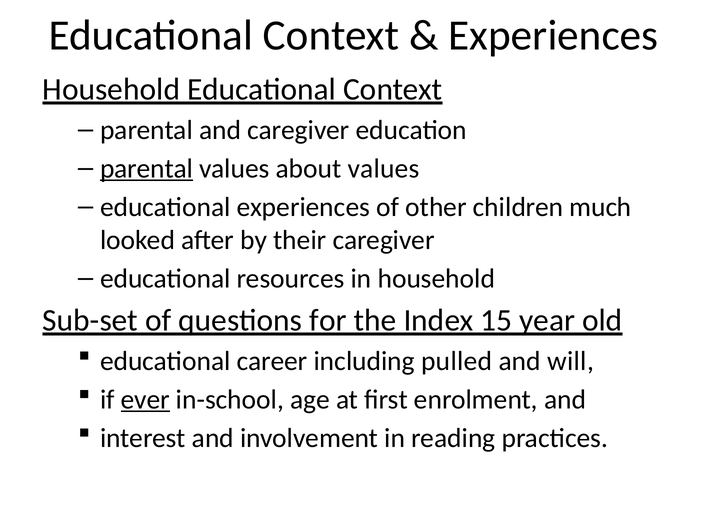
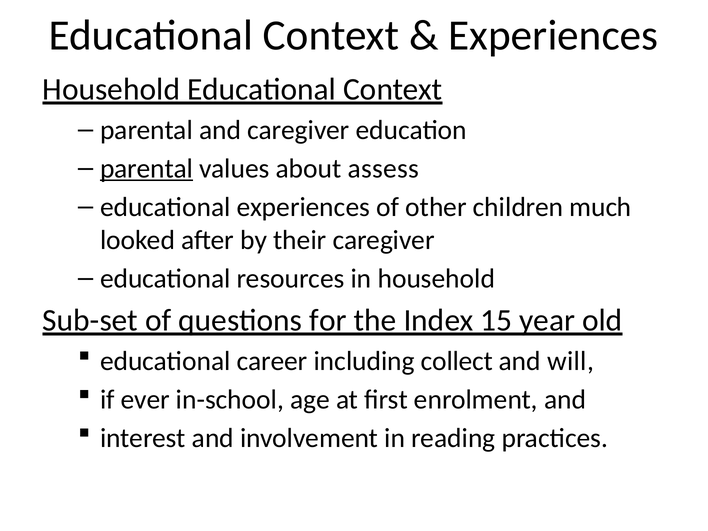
about values: values -> assess (384, 169)
pulled: pulled -> collect (457, 361)
ever underline: present -> none (145, 400)
